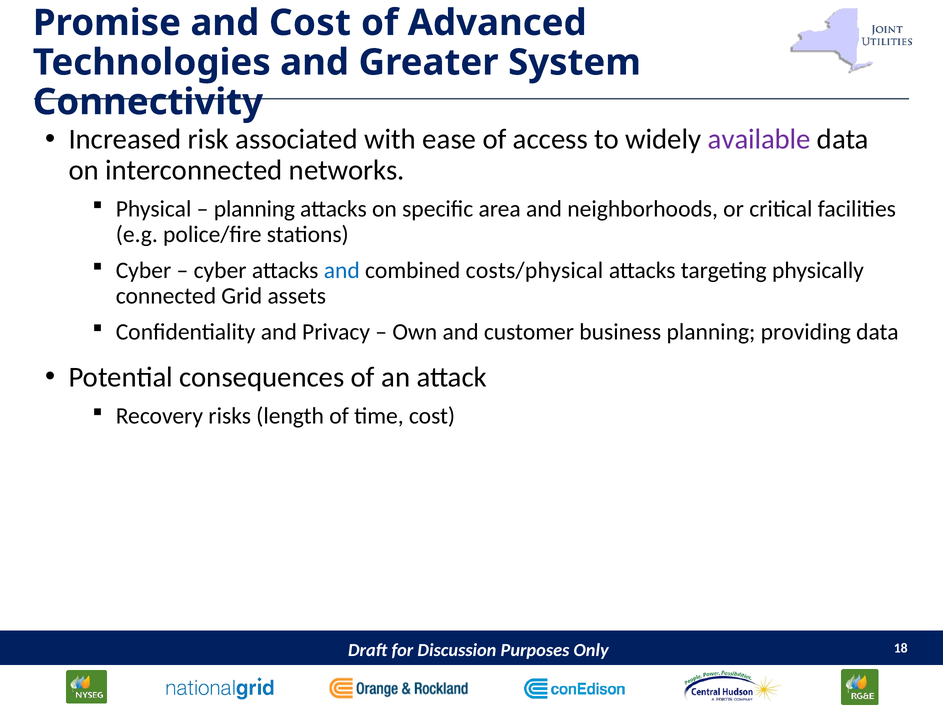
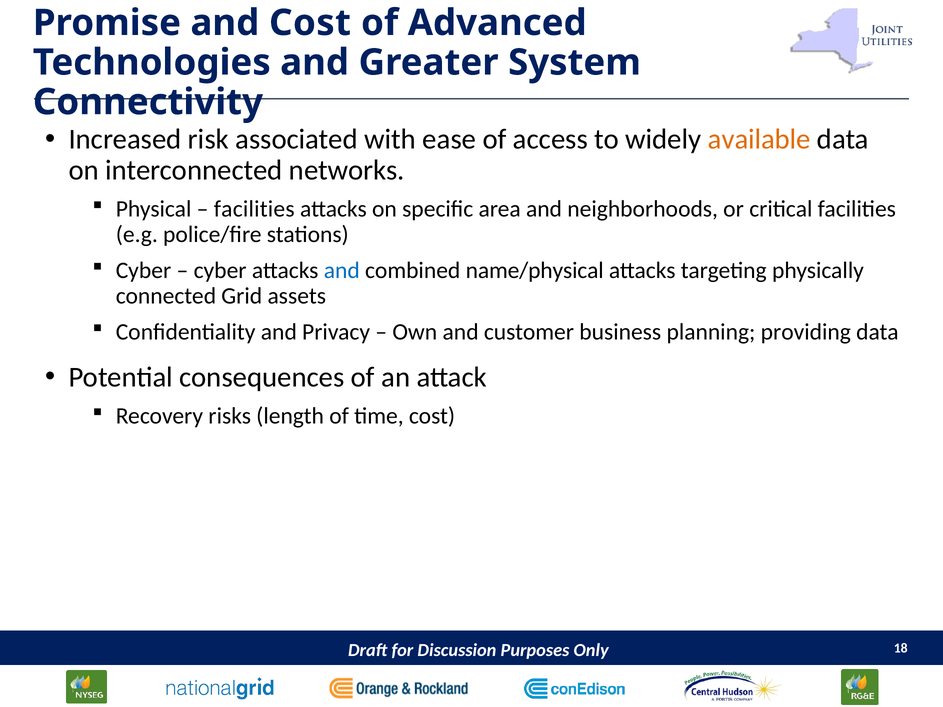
available colour: purple -> orange (759, 139)
planning: planning -> facilities (254, 209)
costs/physical: costs/physical -> name/physical (535, 271)
